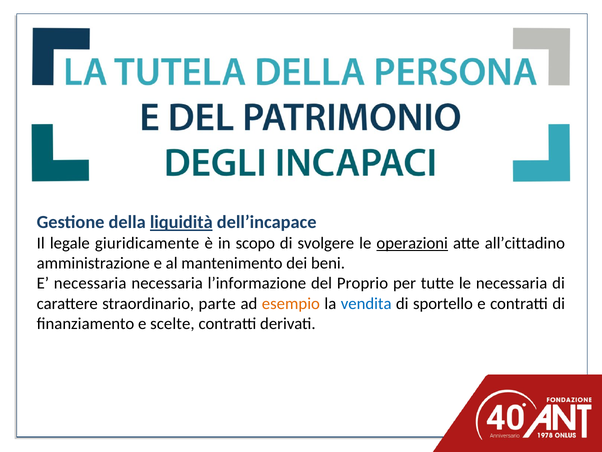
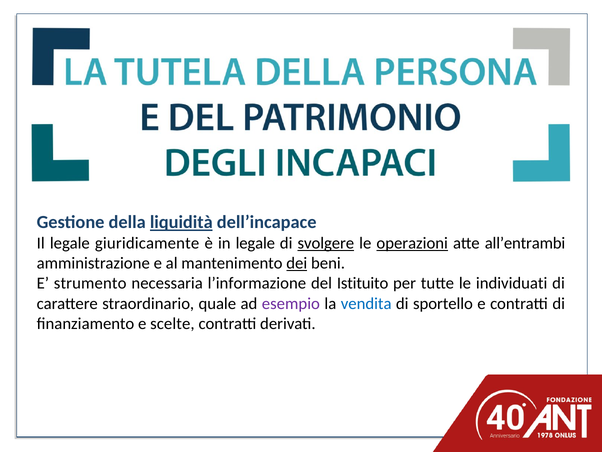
in scopo: scopo -> legale (255, 243)
svolgere underline: none -> present (326, 243)
all’cittadino: all’cittadino -> all’entrambi (525, 243)
dei underline: none -> present (297, 263)
E necessaria: necessaria -> strumento (90, 283)
Proprio: Proprio -> Istituito (363, 283)
le necessaria: necessaria -> individuati (512, 283)
parte: parte -> quale (217, 303)
esempio colour: orange -> purple (291, 303)
